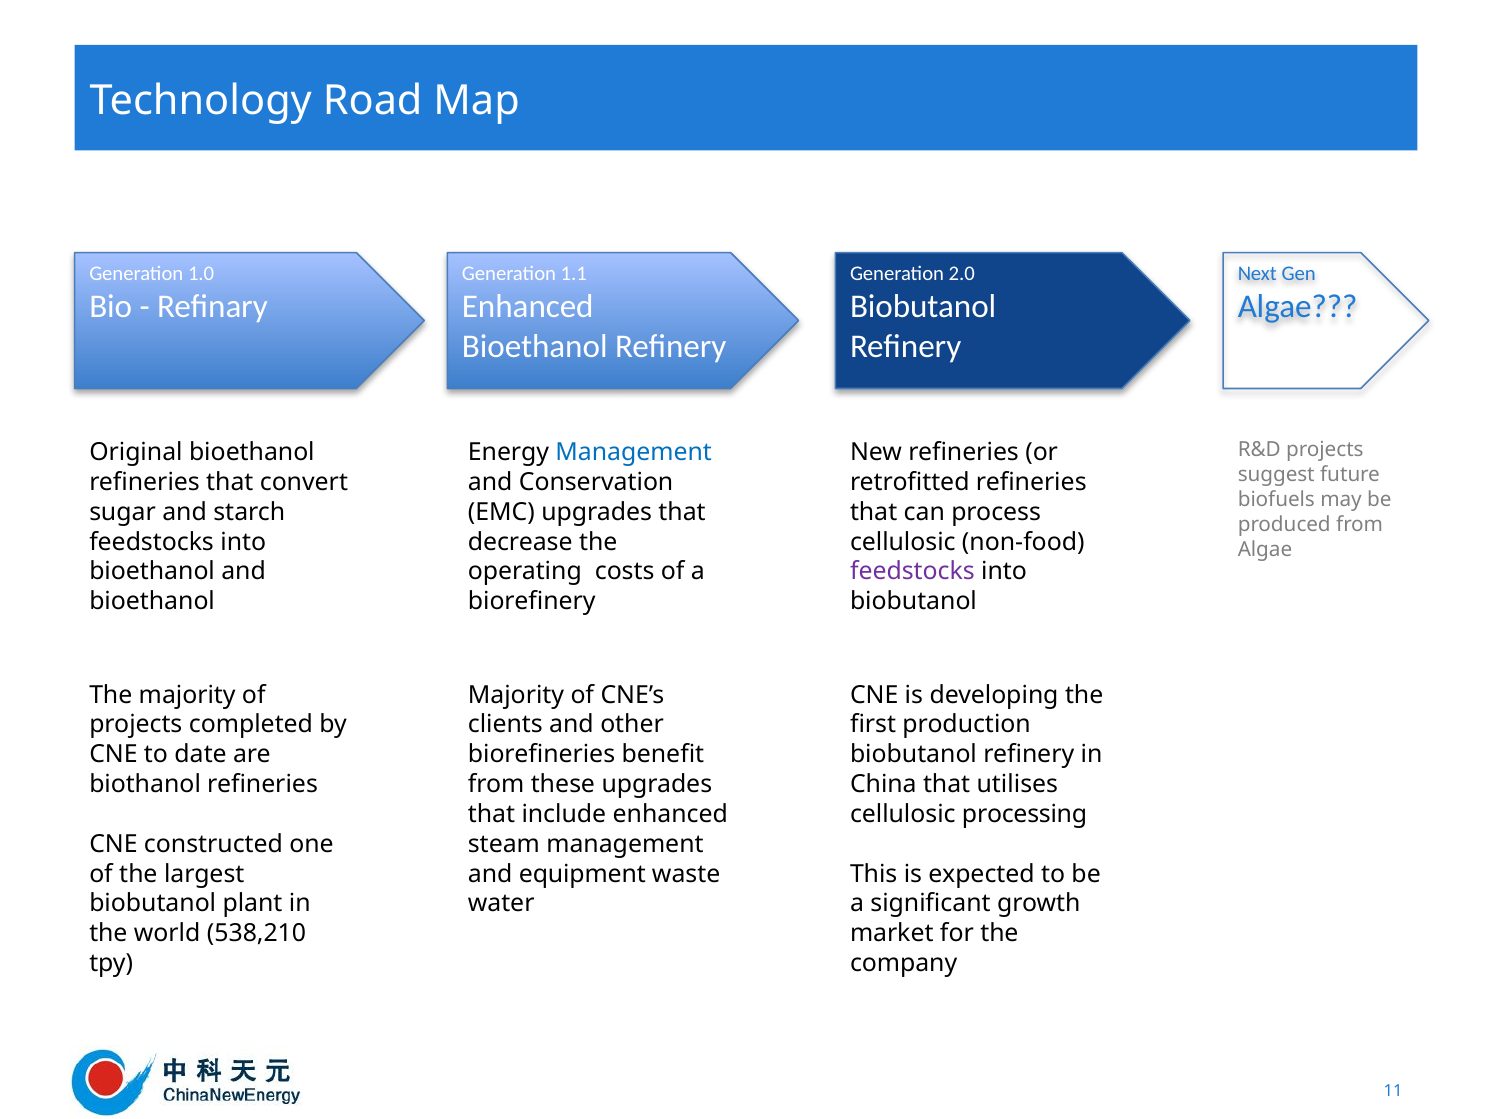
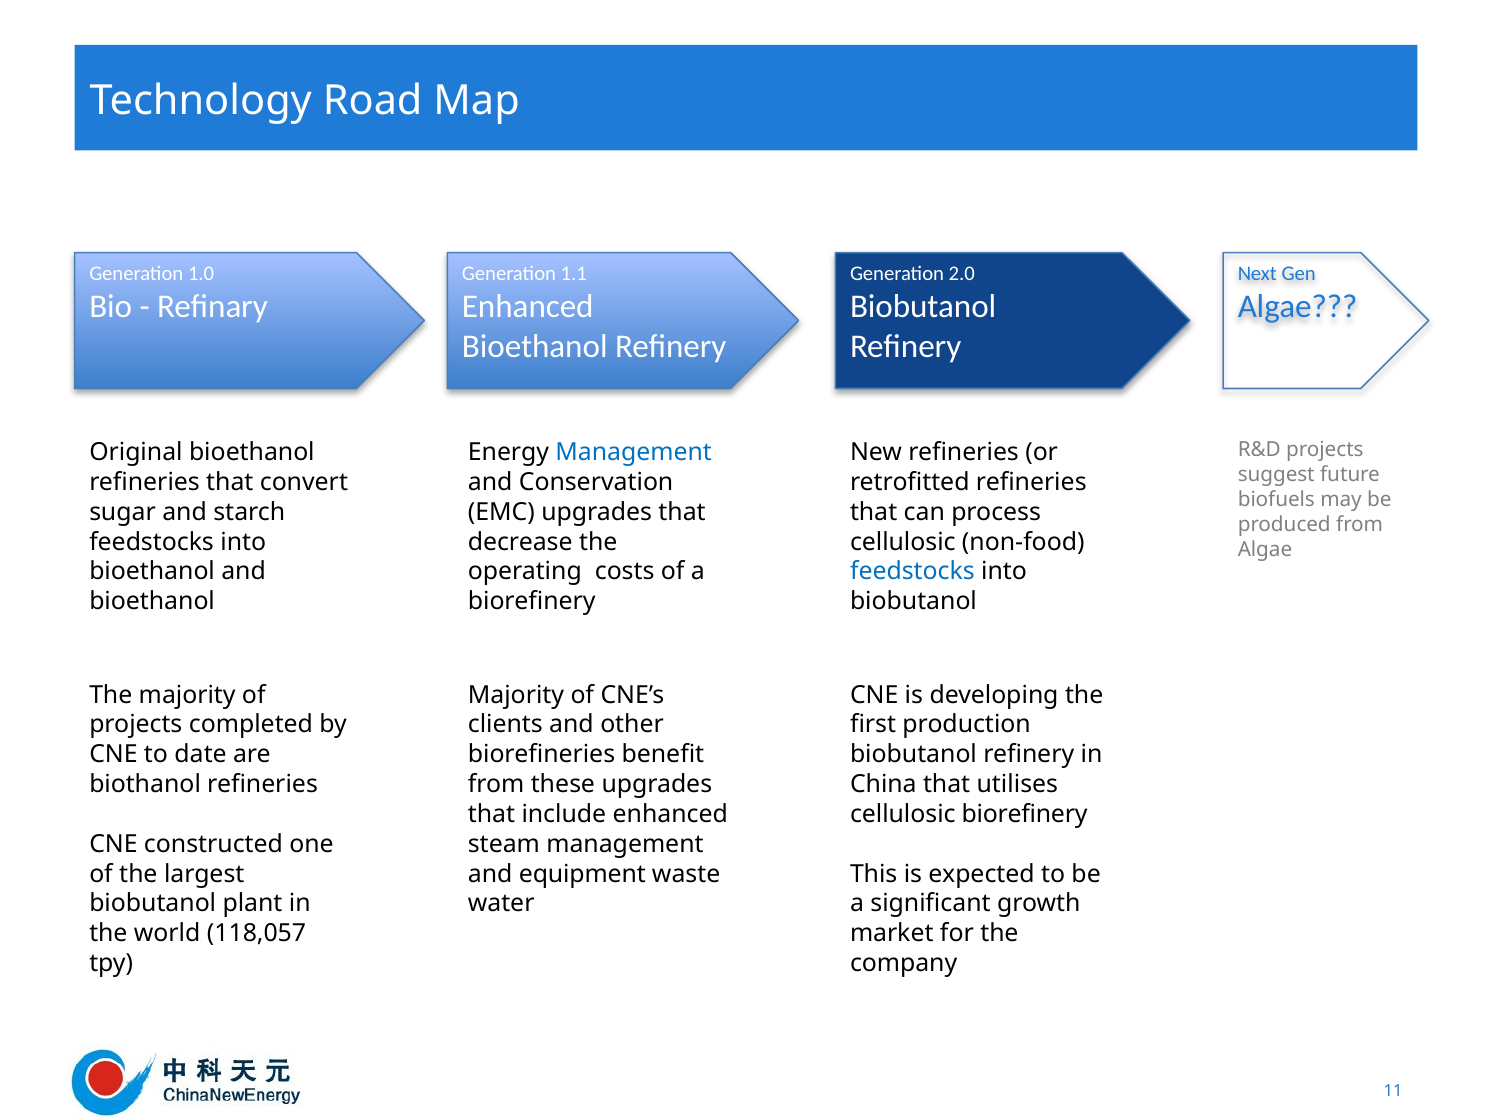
feedstocks colour: purple -> blue (912, 572)
cellulosic processing: processing -> biorefinery (1025, 814)
538,210: 538,210 -> 118,057 (257, 934)
